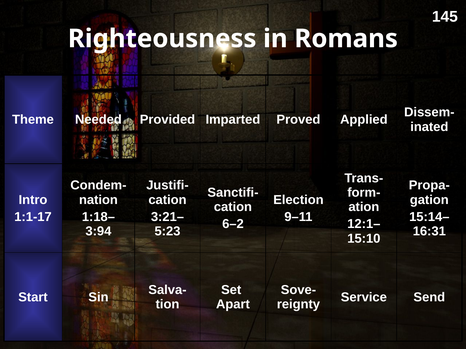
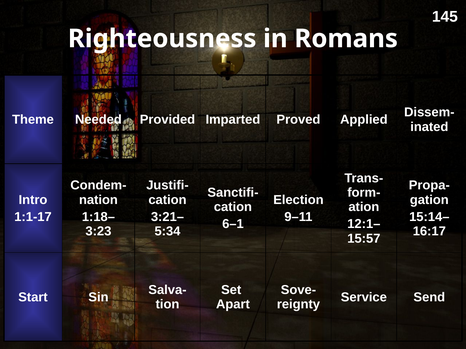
6–2: 6–2 -> 6–1 (233, 224)
3:94: 3:94 -> 3:23 (98, 232)
5:23: 5:23 -> 5:34 (167, 232)
16:31: 16:31 -> 16:17 (429, 232)
15:10: 15:10 -> 15:57 (364, 239)
